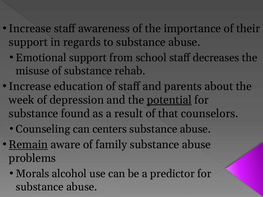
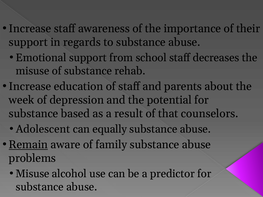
potential underline: present -> none (169, 100)
found: found -> based (75, 114)
Counseling: Counseling -> Adolescent (43, 129)
centers: centers -> equally (110, 129)
Morals: Morals -> Misuse (32, 174)
